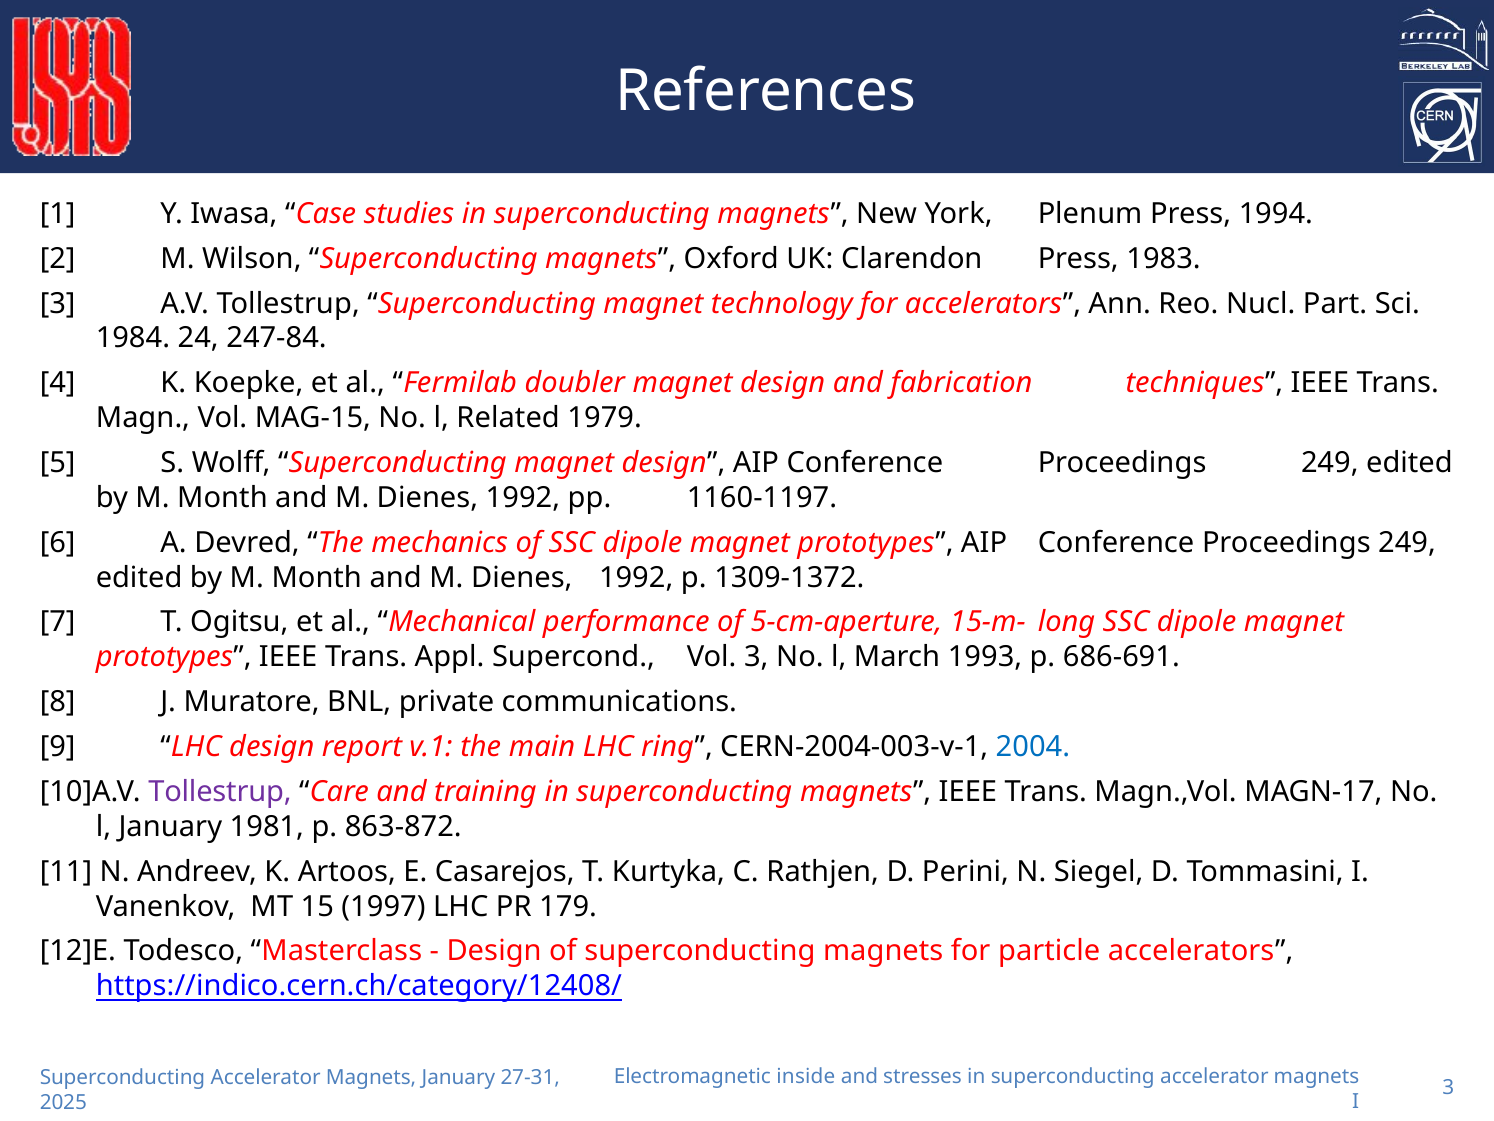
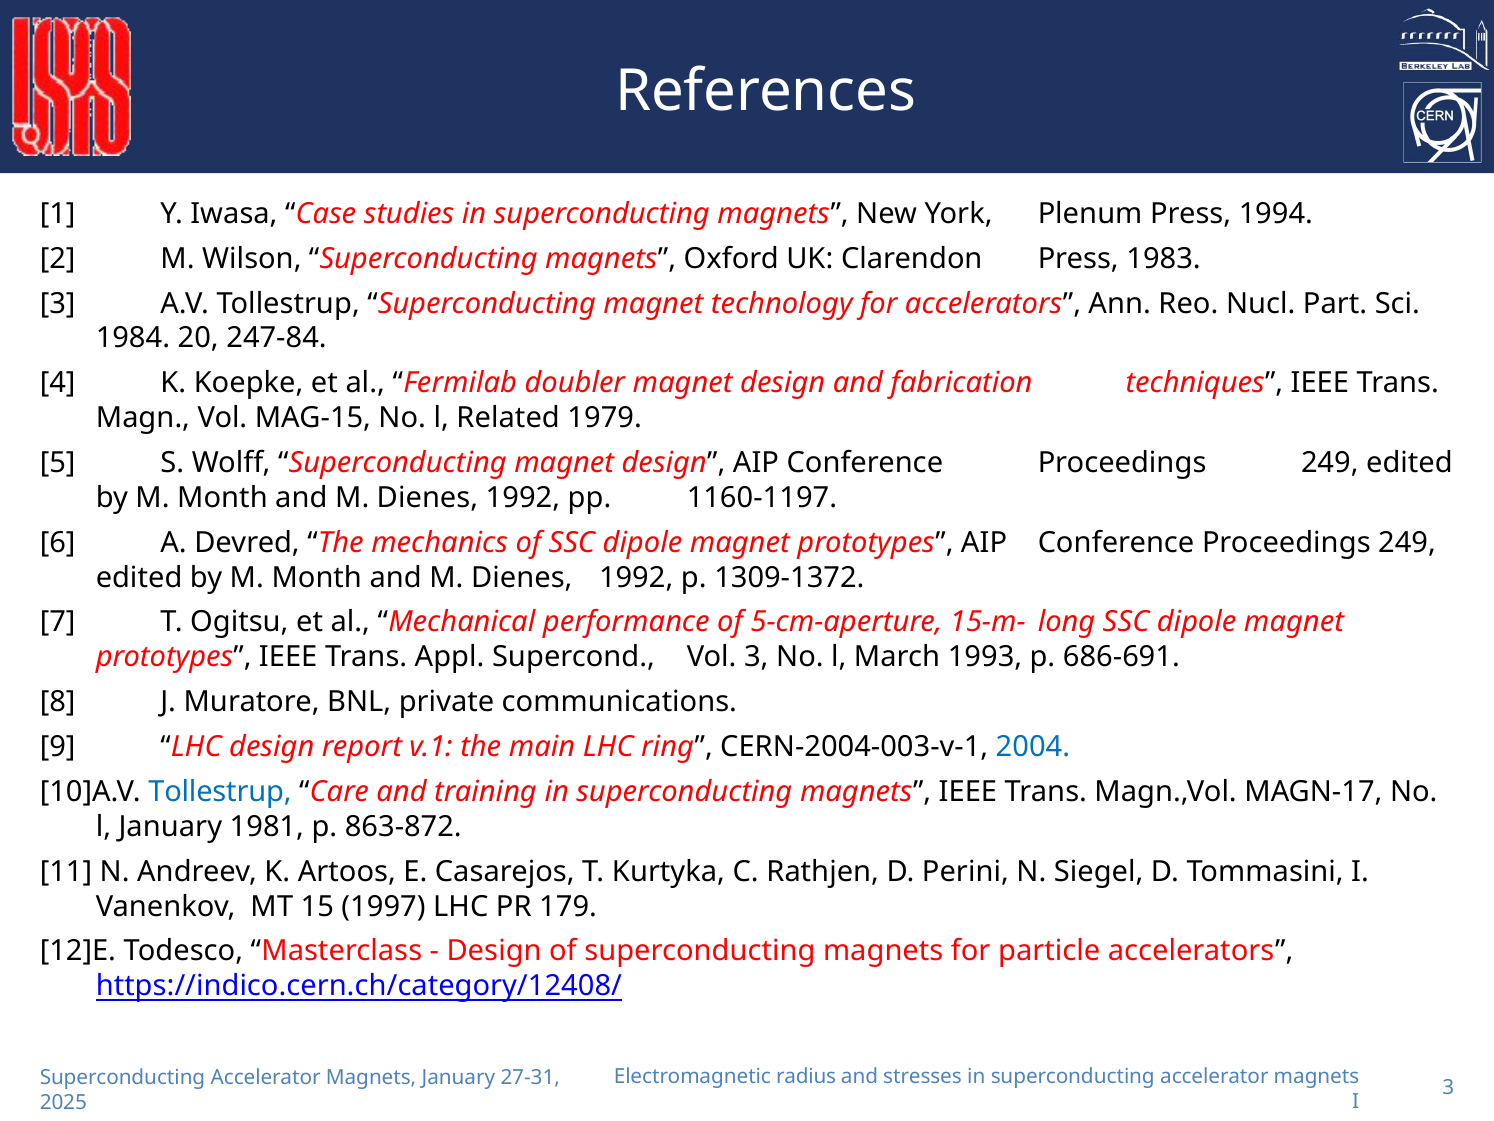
24: 24 -> 20 (198, 338)
Tollestrup colour: purple -> blue (220, 791)
inside: inside -> radius (806, 1076)
